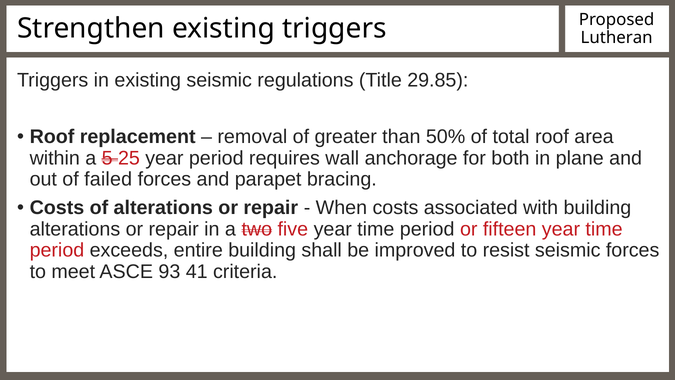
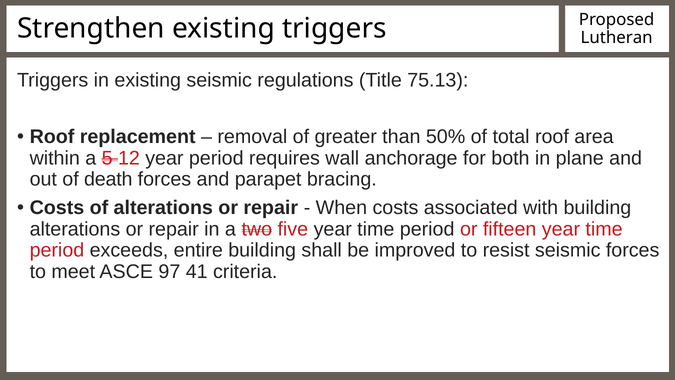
29.85: 29.85 -> 75.13 (438, 80)
25: 25 -> 12 (129, 158)
failed: failed -> death (108, 179)
93: 93 -> 97 (169, 271)
